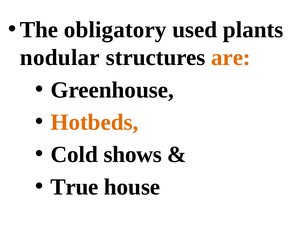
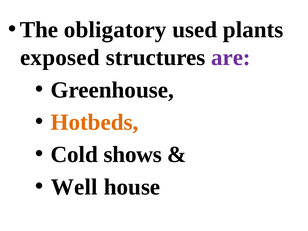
nodular: nodular -> exposed (60, 58)
are colour: orange -> purple (231, 58)
True: True -> Well (74, 187)
